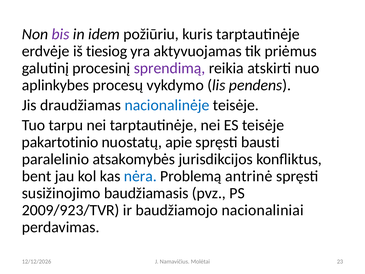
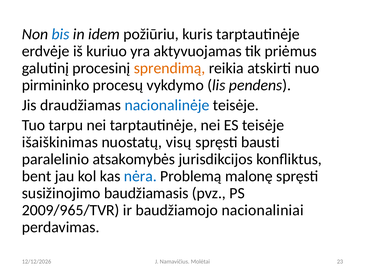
bis colour: purple -> blue (61, 34)
tiesiog: tiesiog -> kuriuo (107, 51)
sprendimą colour: purple -> orange (170, 68)
aplinkybes: aplinkybes -> pirmininko (56, 85)
pakartotinio: pakartotinio -> išaiškinimas (60, 142)
apie: apie -> visų (179, 142)
antrinė: antrinė -> malonę (249, 176)
2009/923/TVR: 2009/923/TVR -> 2009/965/TVR (71, 210)
